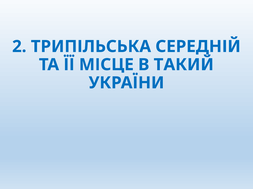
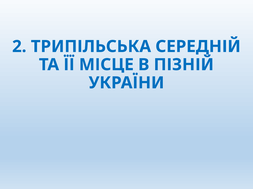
ТАКИЙ: ТАКИЙ -> ПІЗНІЙ (184, 65)
